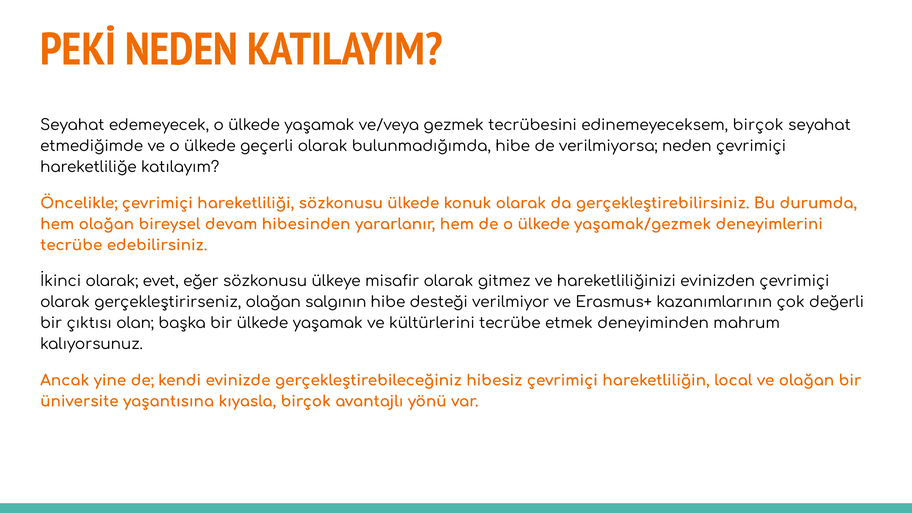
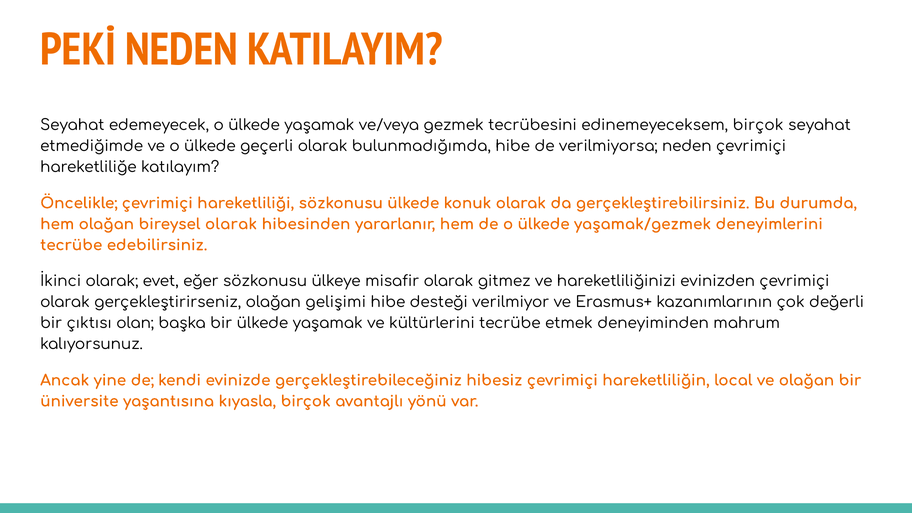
bireysel devam: devam -> olarak (231, 224)
salgının: salgının -> gelişimi (336, 302)
